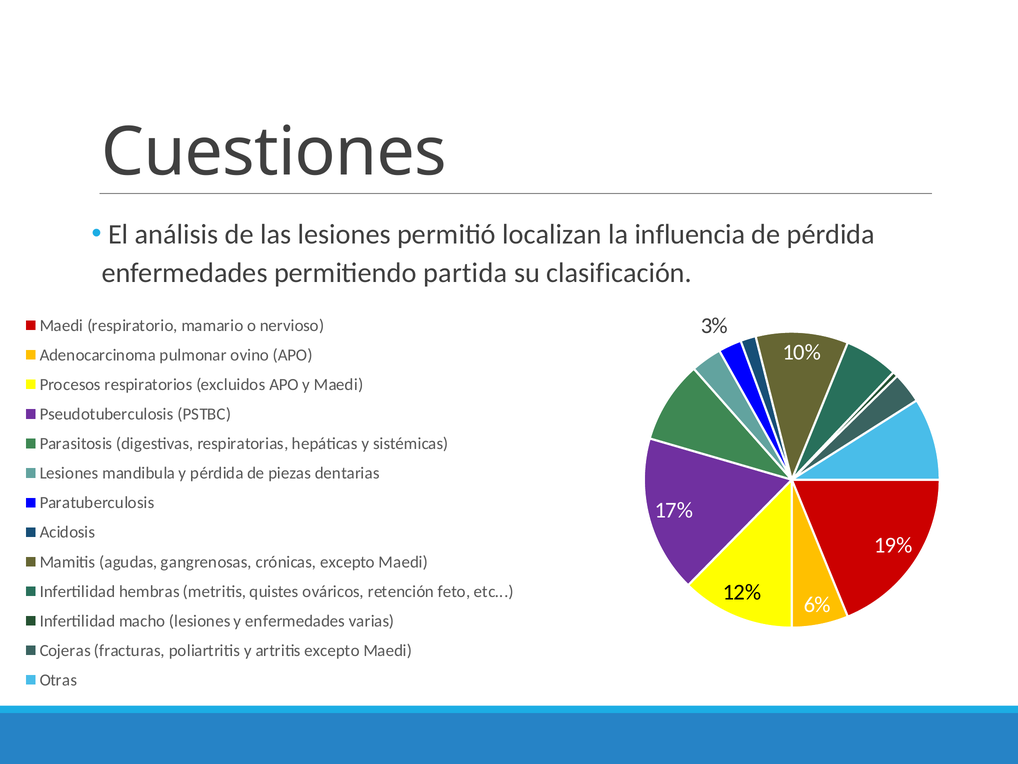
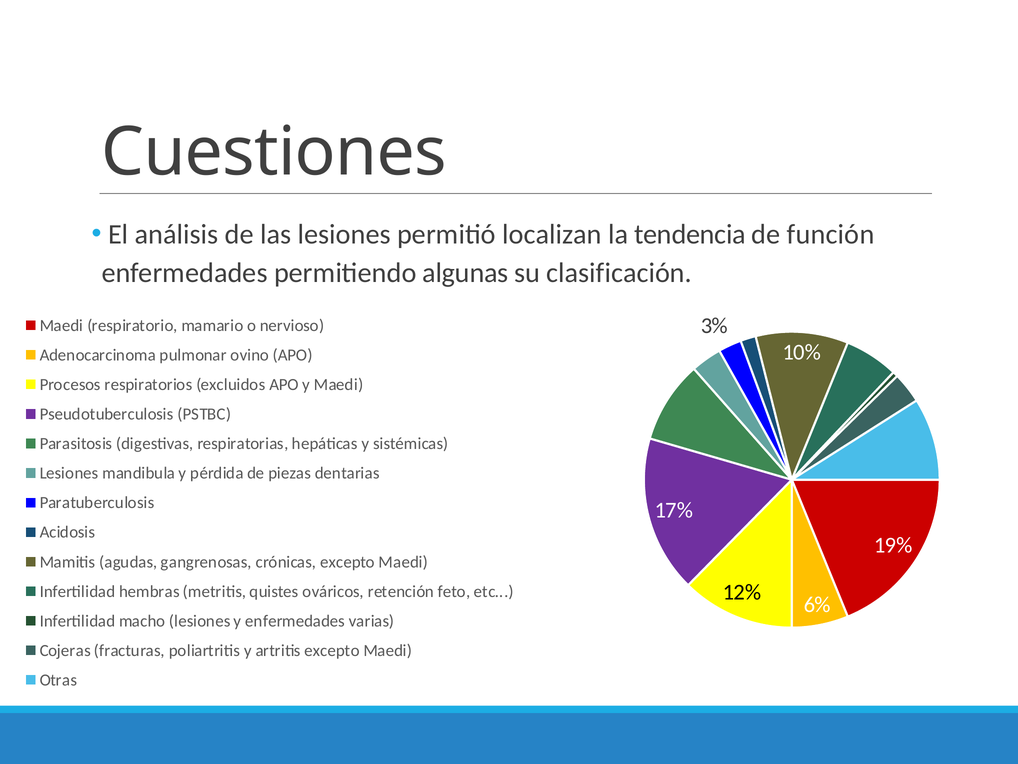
influencia: influencia -> tendencia (690, 234)
de pérdida: pérdida -> función (831, 234)
partida: partida -> algunas (465, 273)
